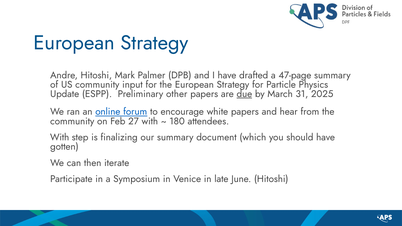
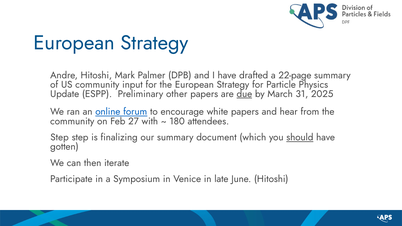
47-page: 47-page -> 22-page (295, 75)
With: With -> Step (59, 138)
should underline: none -> present (300, 138)
